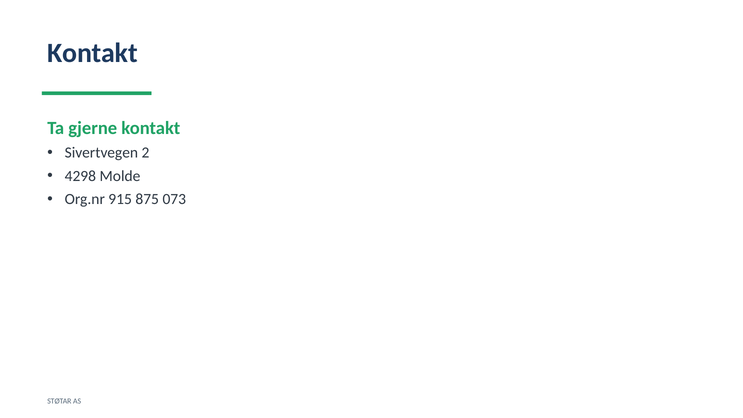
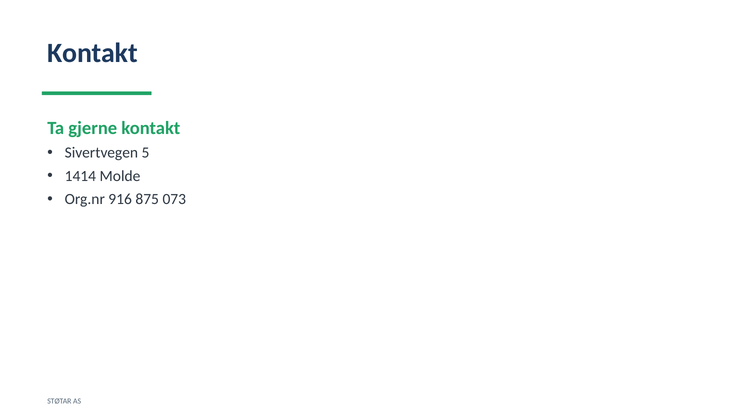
2: 2 -> 5 (145, 153)
4298: 4298 -> 1414 (80, 176)
915: 915 -> 916 (120, 199)
